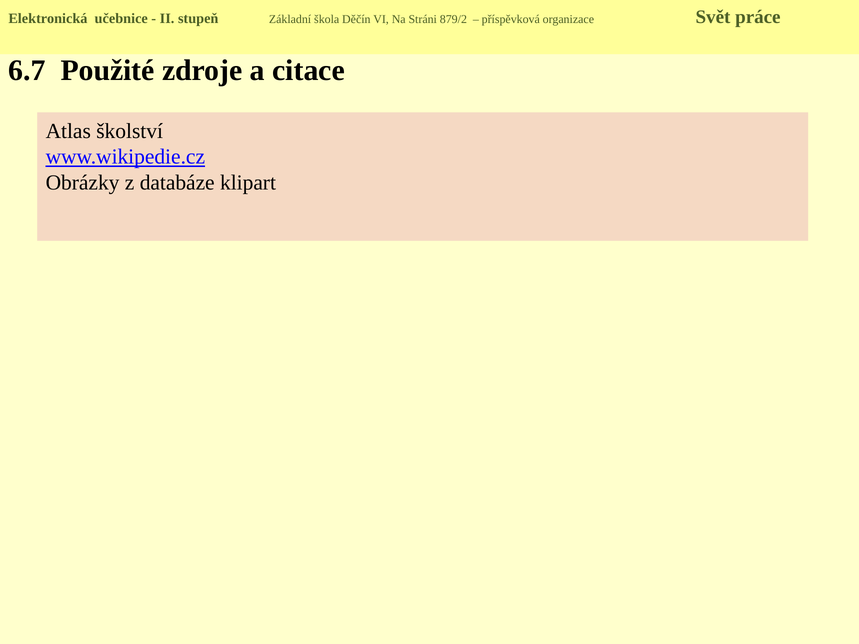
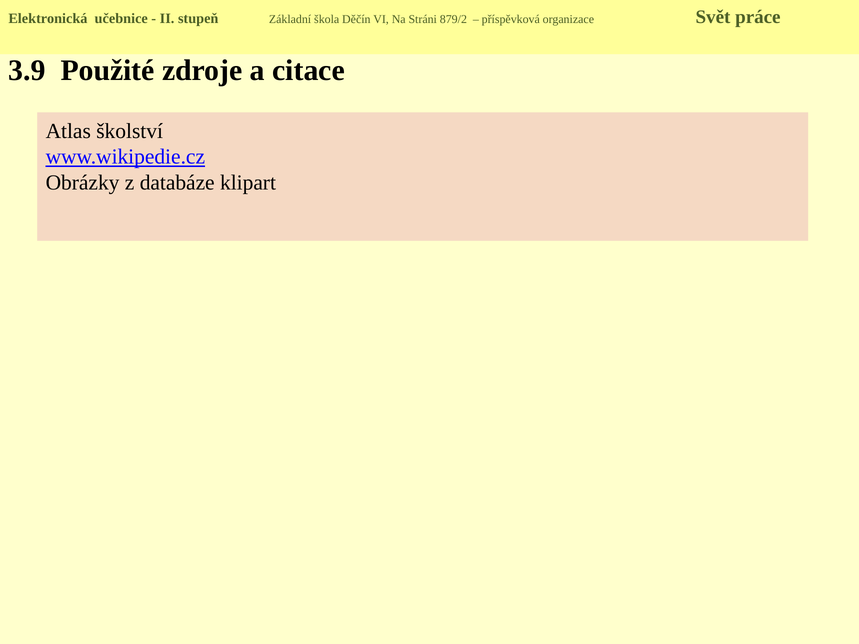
6.7: 6.7 -> 3.9 (27, 70)
